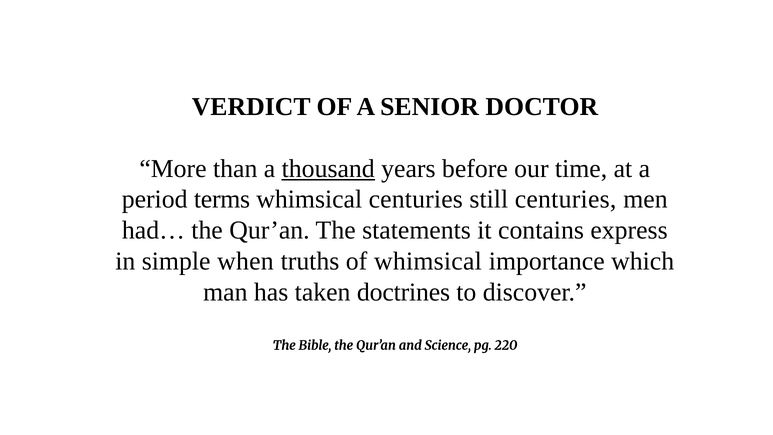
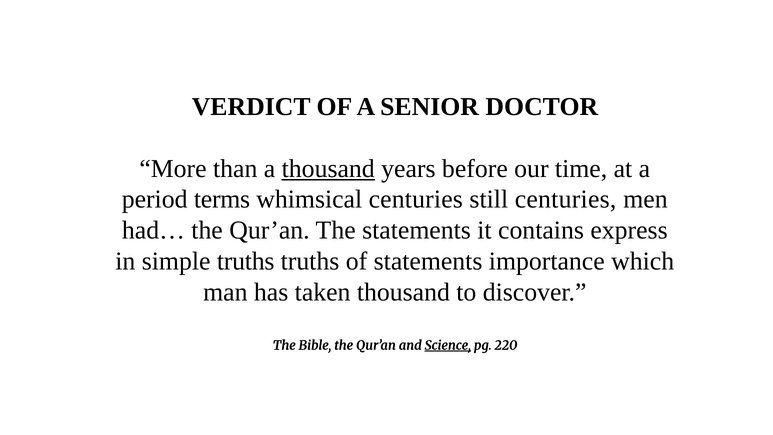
simple when: when -> truths (246, 261)
of whimsical: whimsical -> statements (428, 261)
taken doctrines: doctrines -> thousand (403, 292)
Science underline: none -> present (448, 345)
